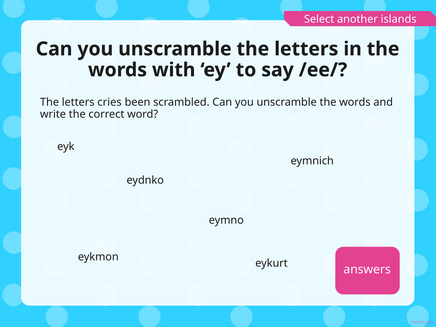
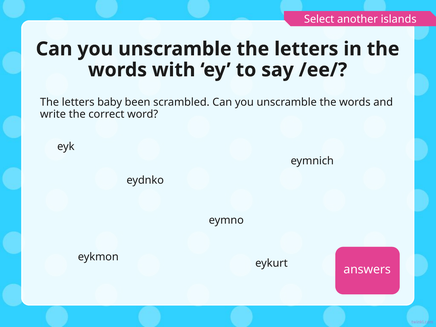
cries: cries -> baby (110, 102)
